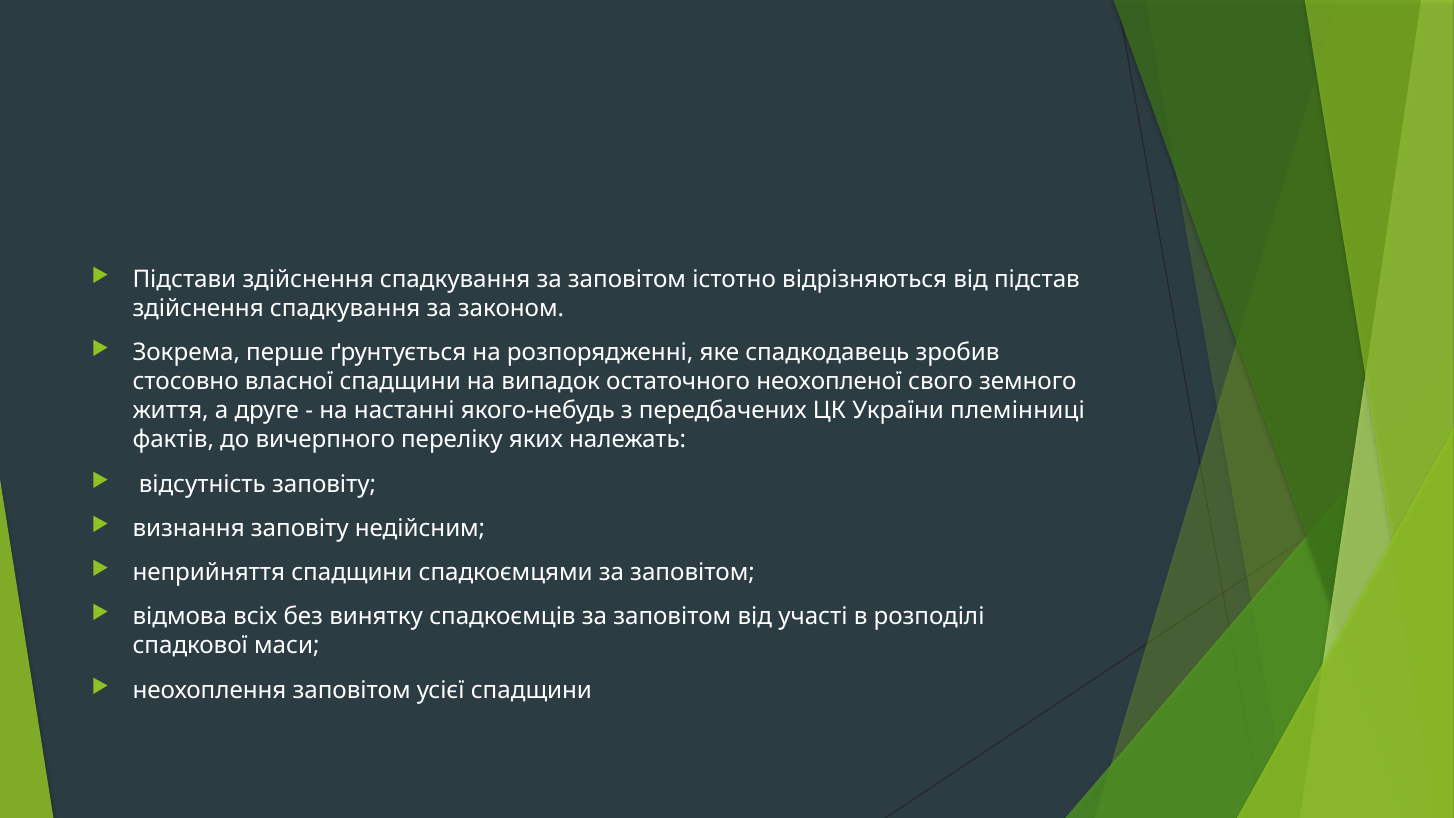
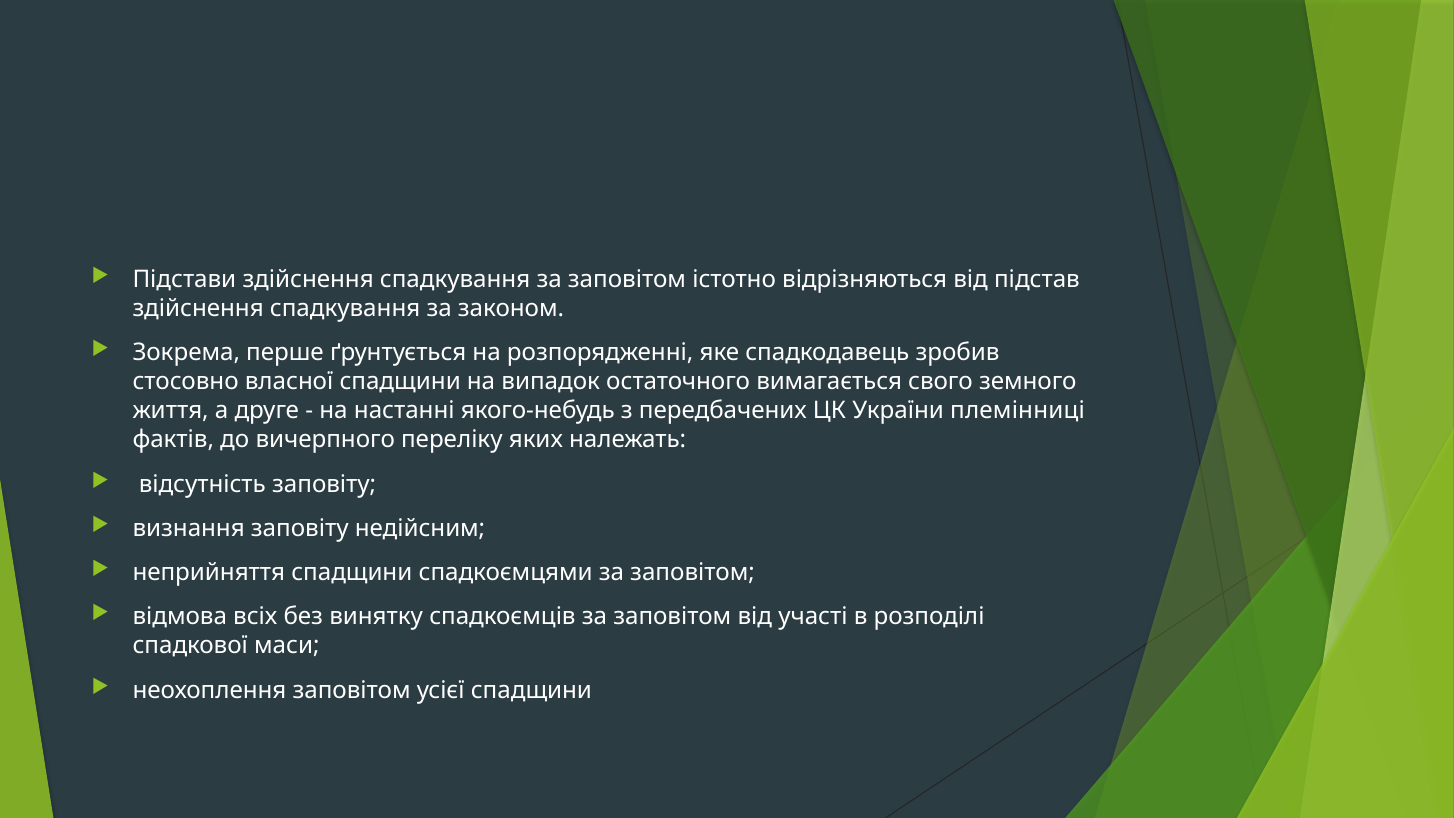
неохопленої: неохопленої -> вимагається (829, 382)
